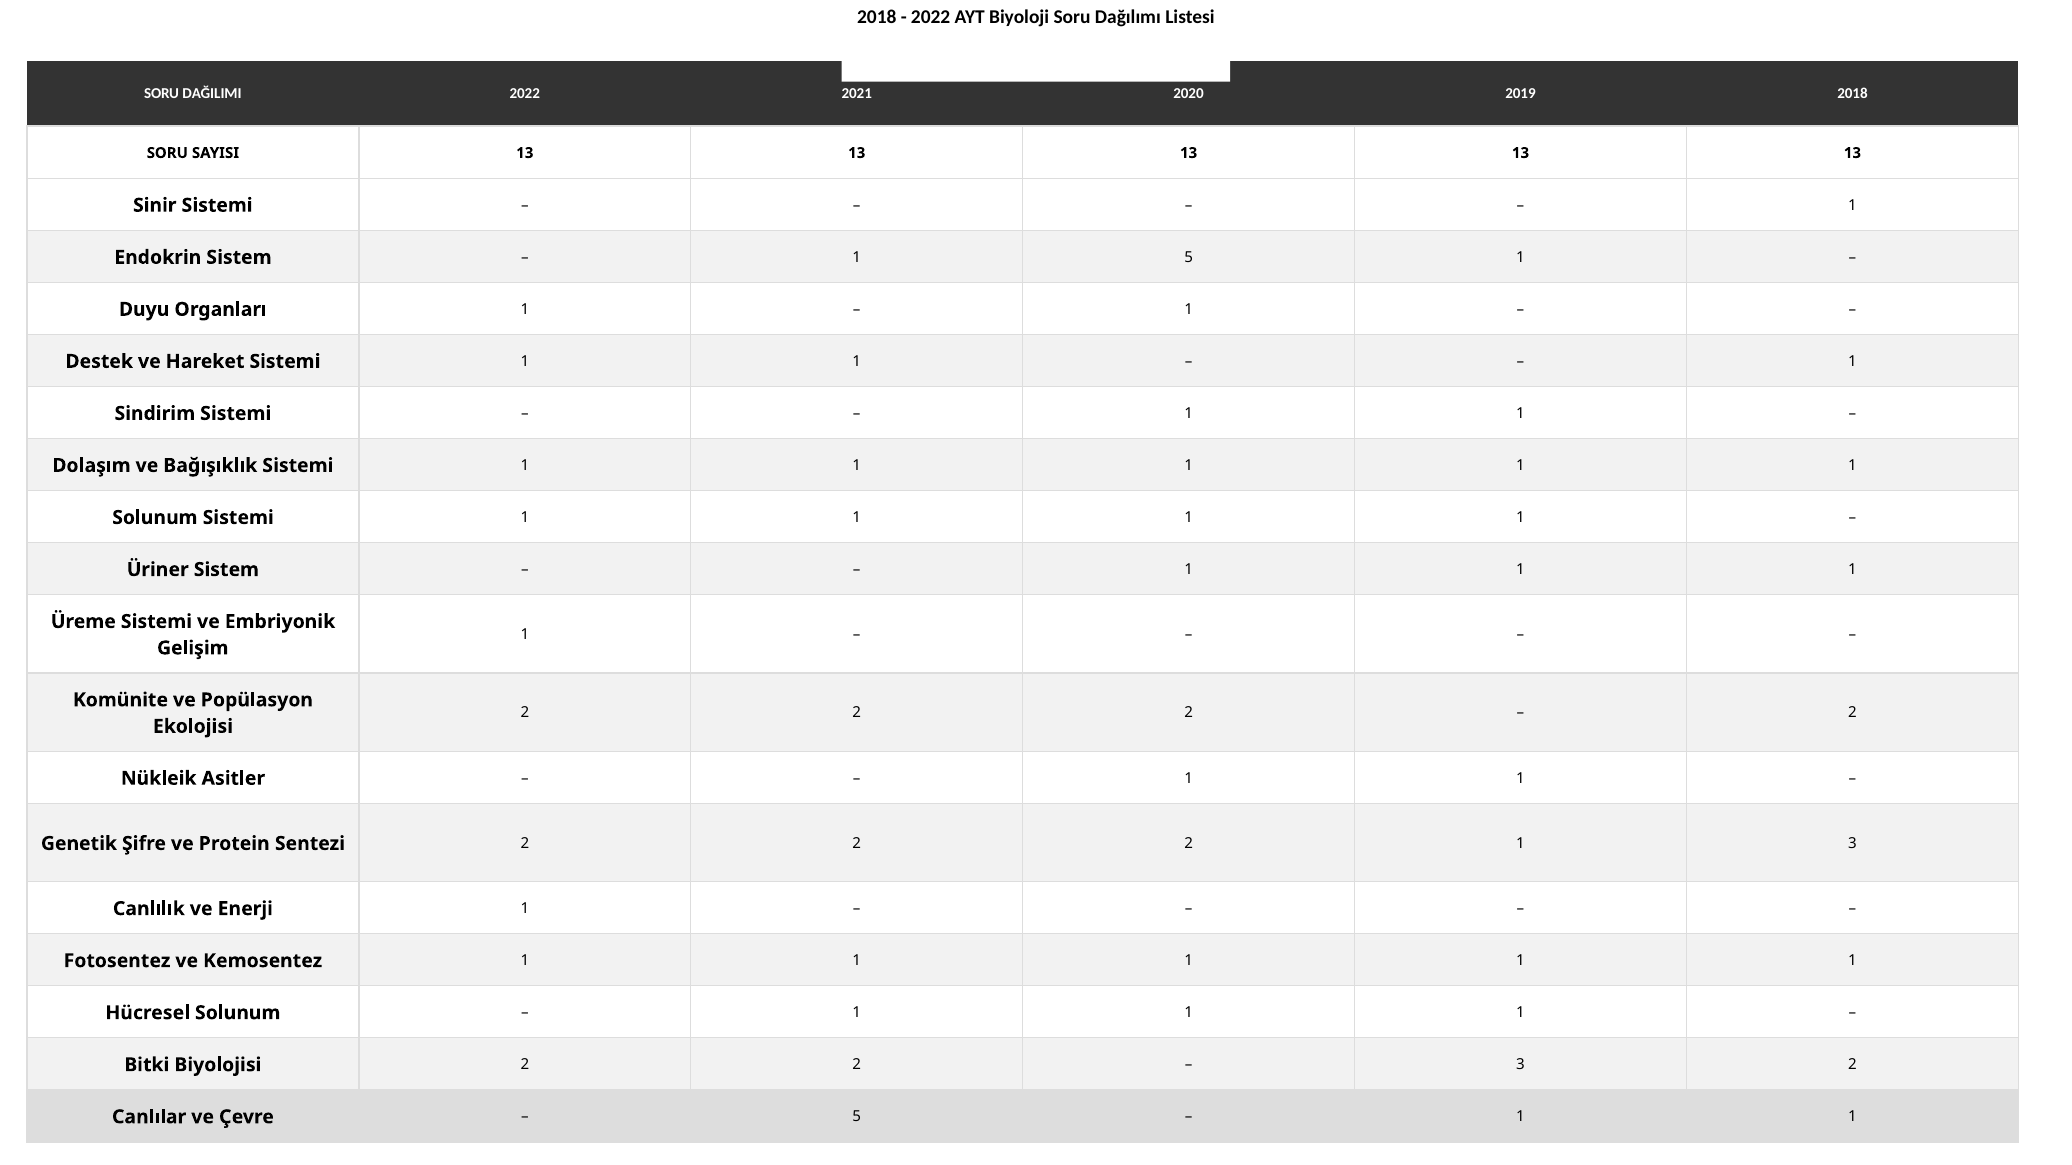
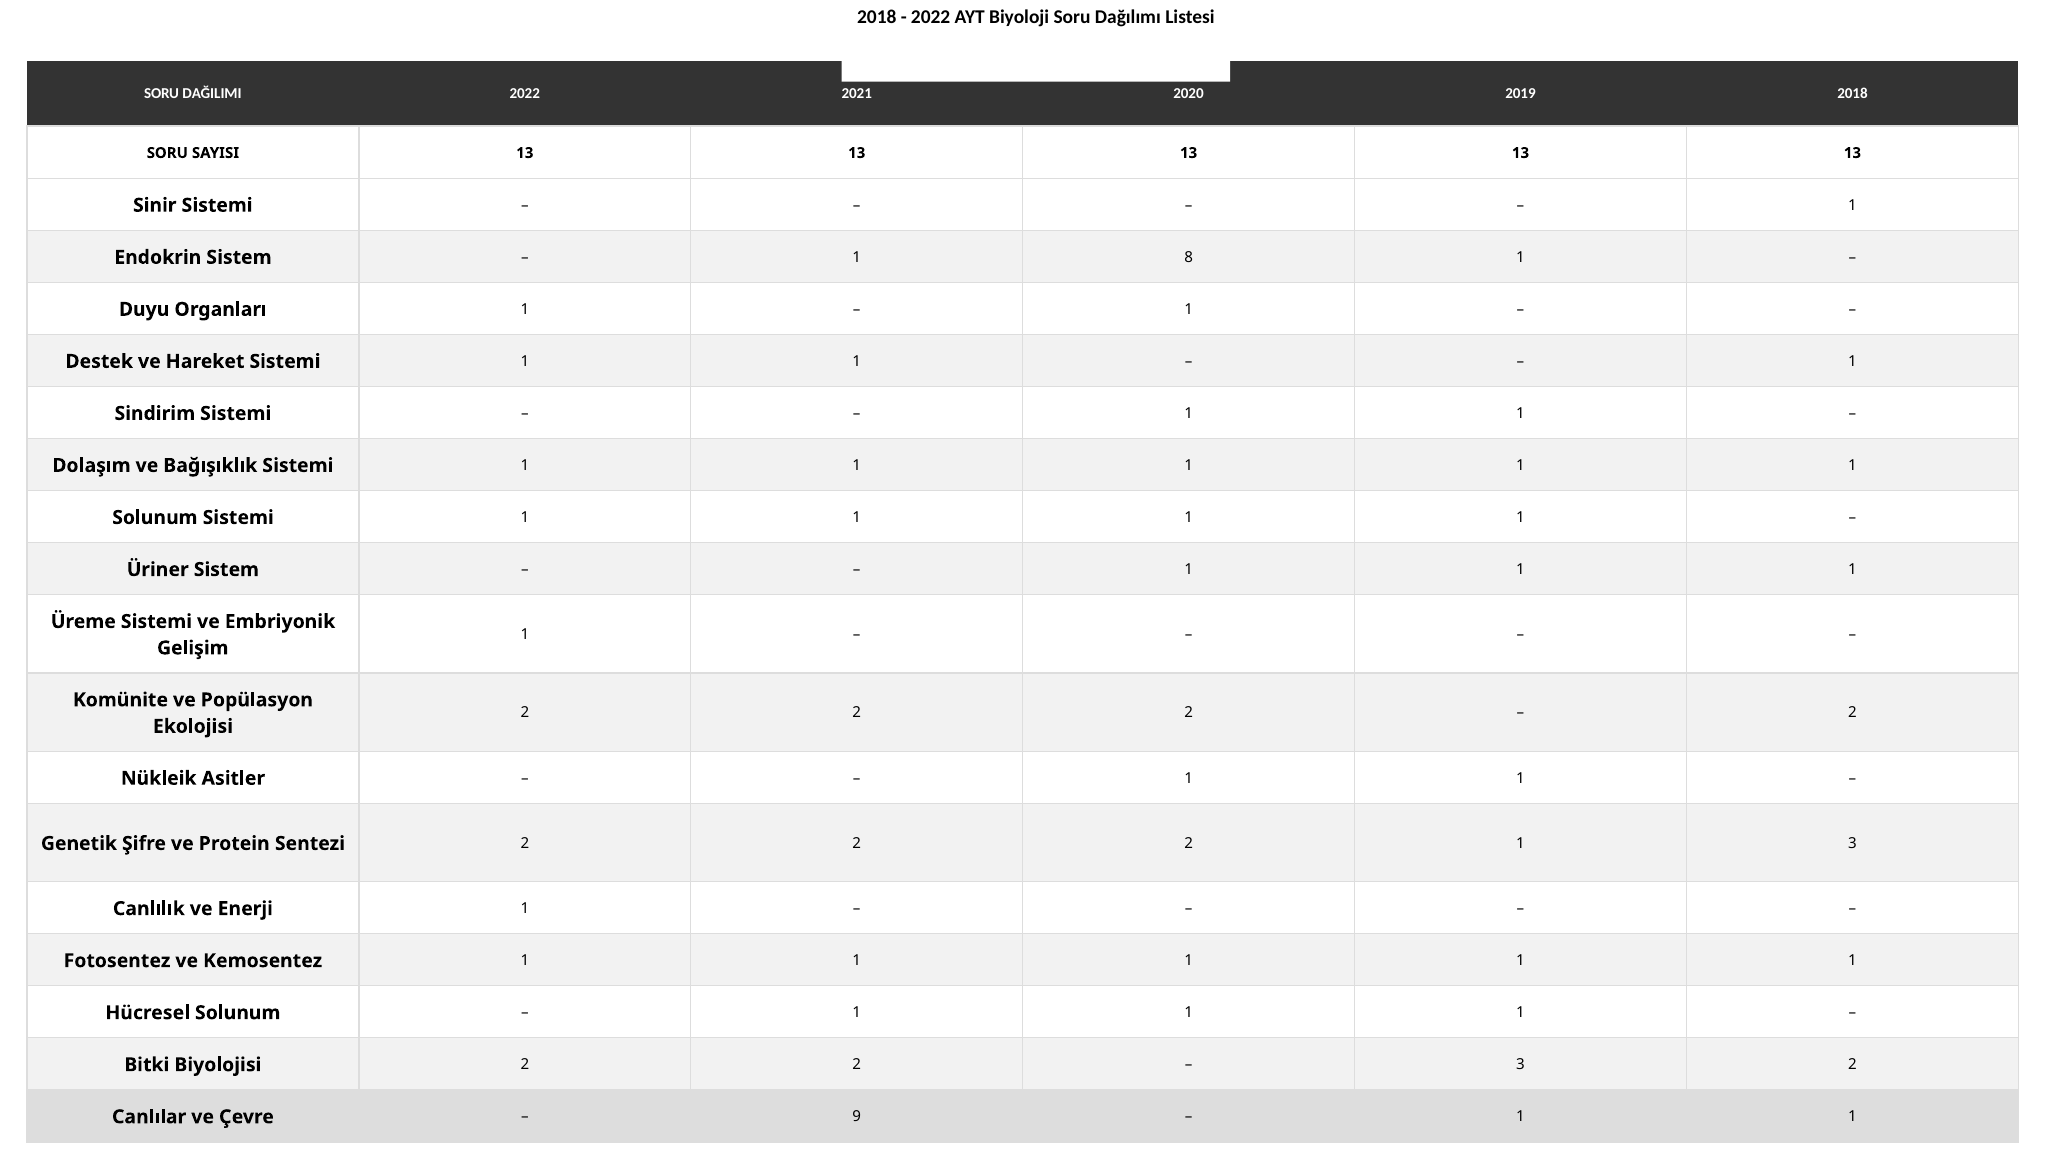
1 5: 5 -> 8 (1189, 257)
5: 5 -> 9 (857, 1117)
